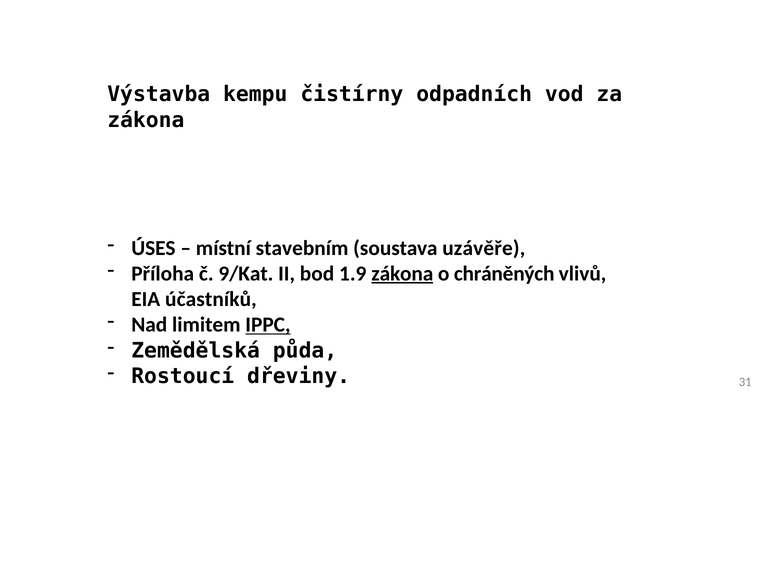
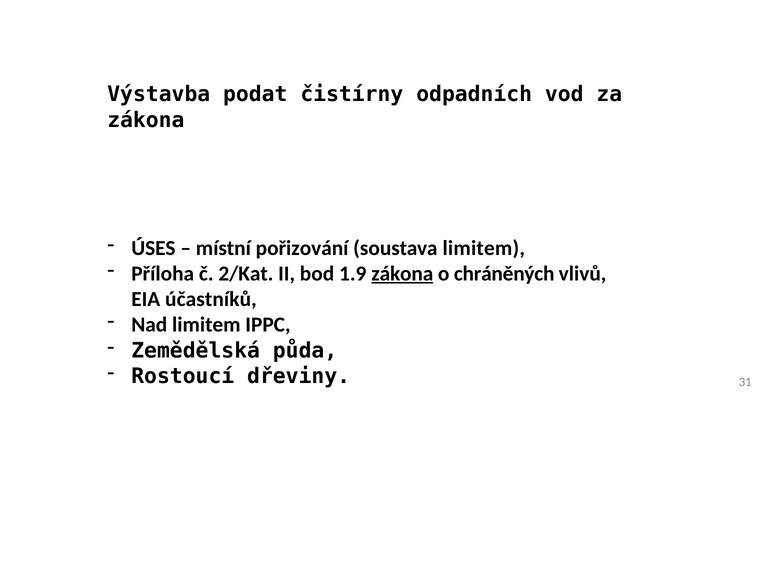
kempu: kempu -> podat (255, 94)
stavebním: stavebním -> pořizování (302, 248)
soustava uzávěře: uzávěře -> limitem (484, 248)
9/Kat: 9/Kat -> 2/Kat (246, 274)
IPPC underline: present -> none (268, 325)
